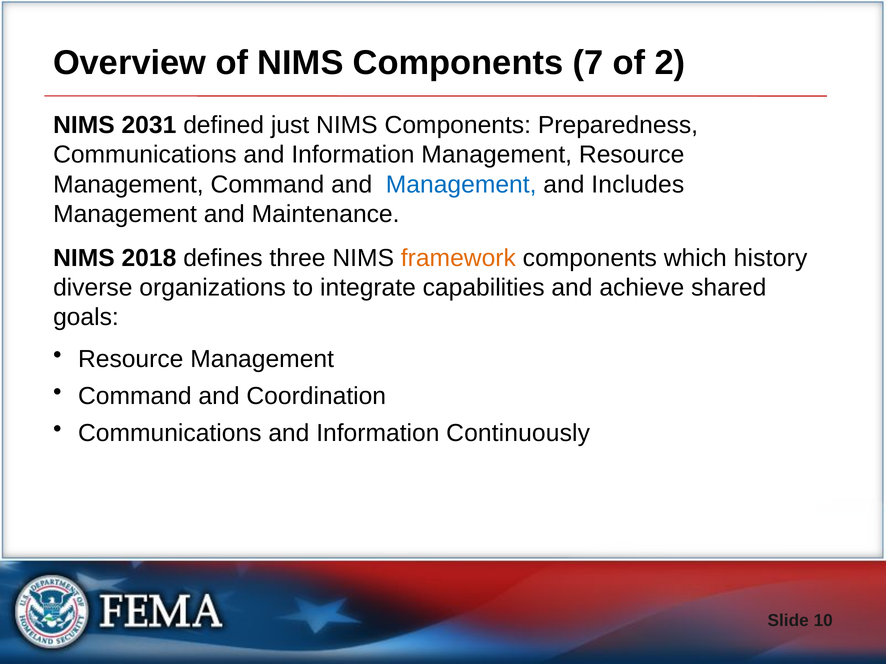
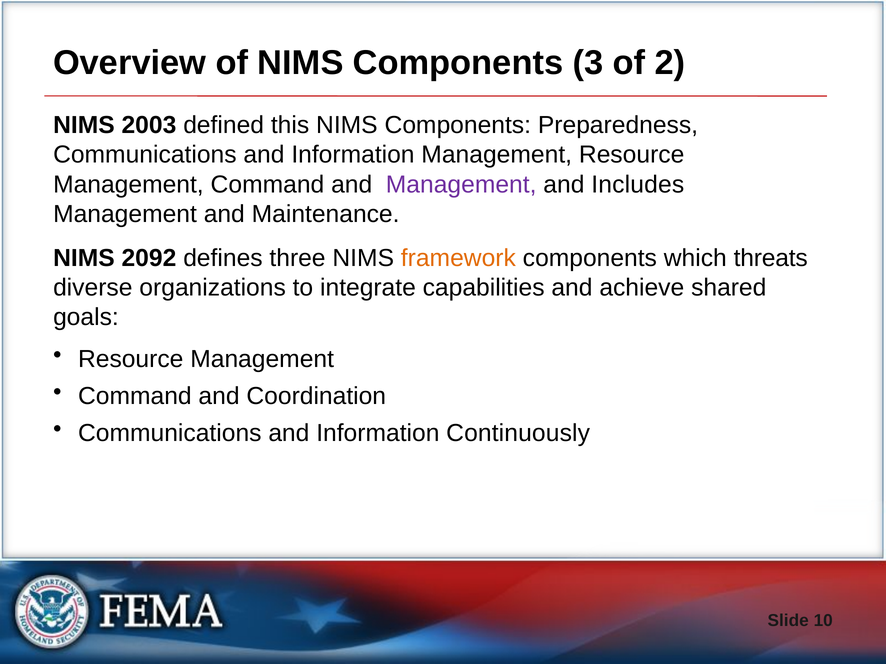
7: 7 -> 3 (588, 63)
2031: 2031 -> 2003 (149, 125)
just: just -> this (290, 125)
Management colour: blue -> purple (461, 185)
2018: 2018 -> 2092 (149, 258)
history: history -> threats (771, 258)
